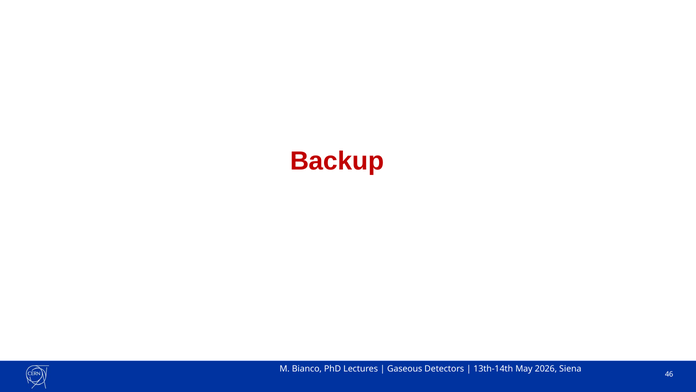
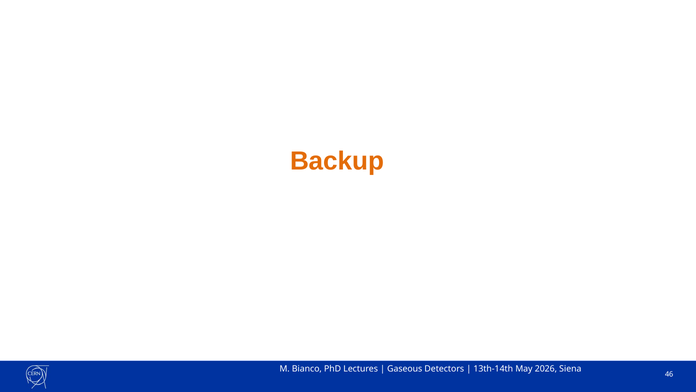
Backup colour: red -> orange (337, 161)
